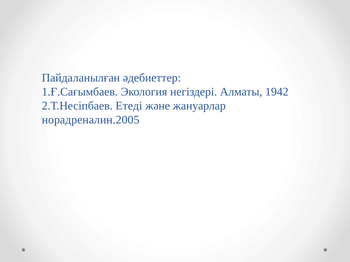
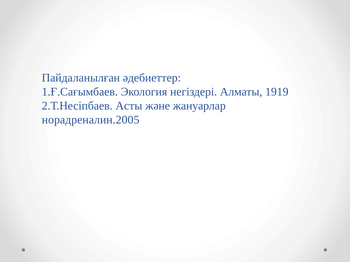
1942: 1942 -> 1919 (277, 92)
Етеді: Етеді -> Асты (129, 106)
